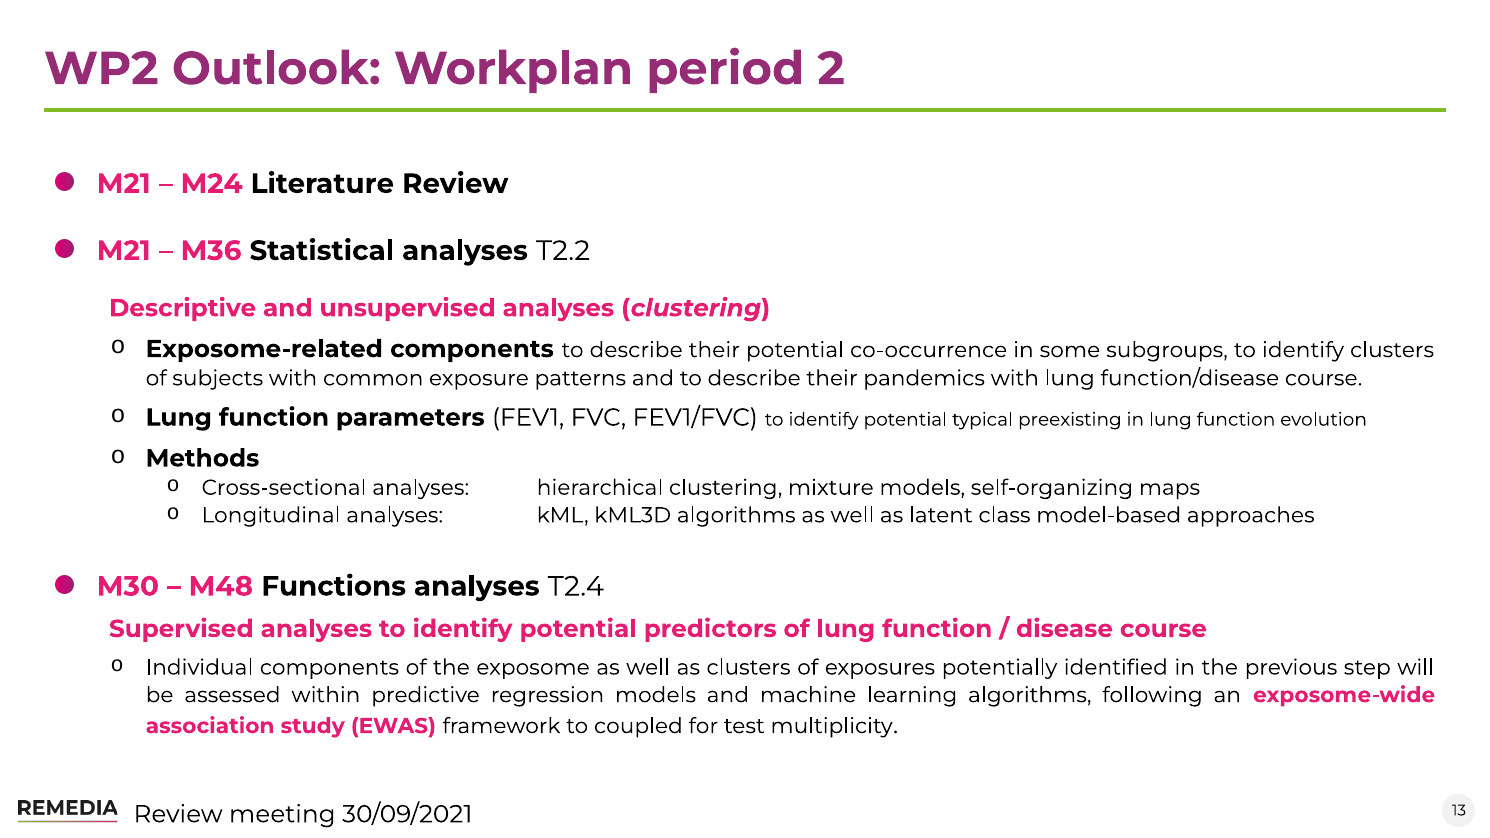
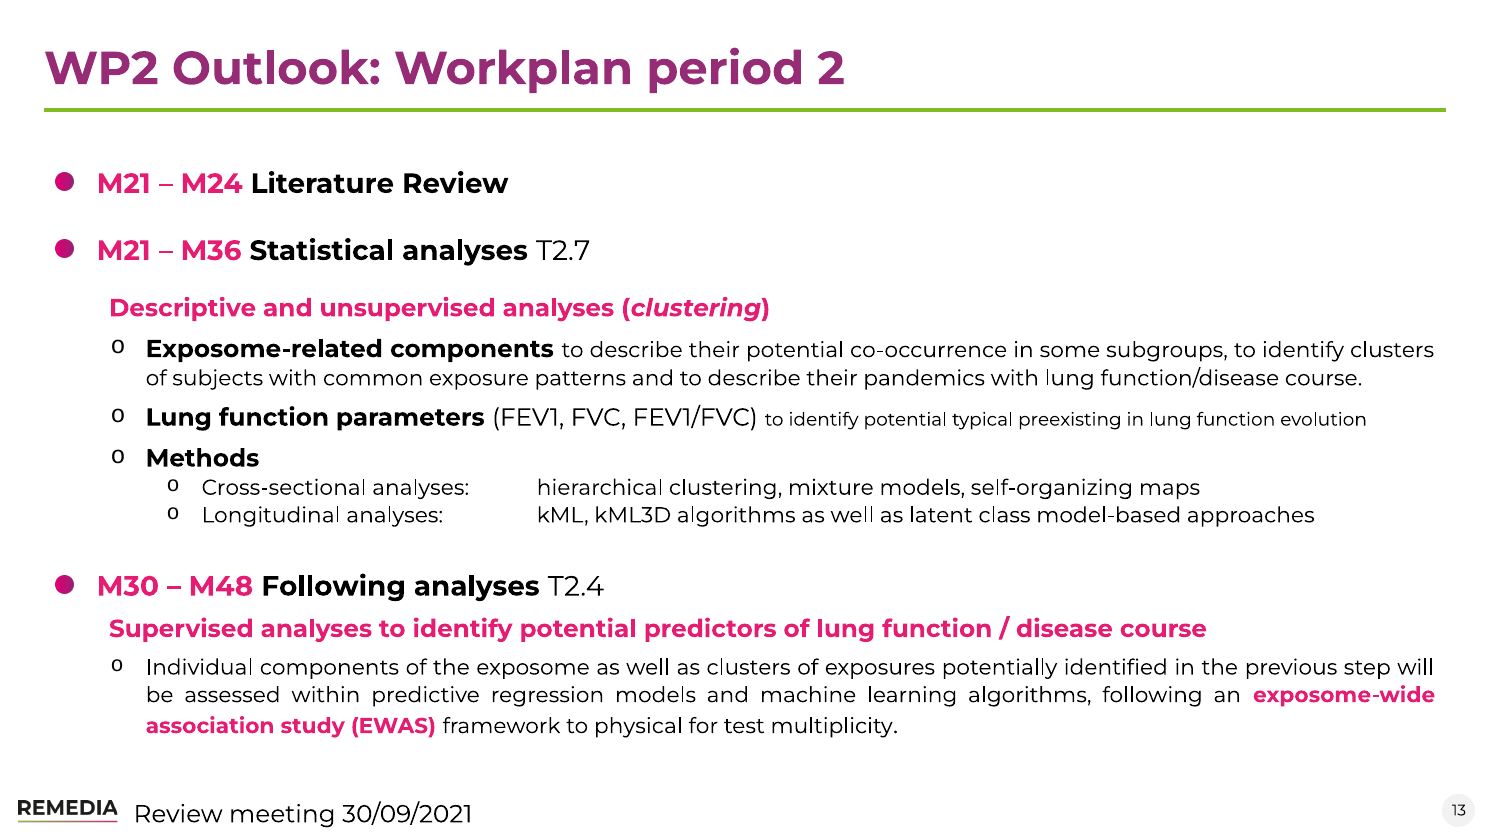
T2.2: T2.2 -> T2.7 (563, 251)
M48 Functions: Functions -> Following (334, 586)
coupled: coupled -> physical (638, 726)
